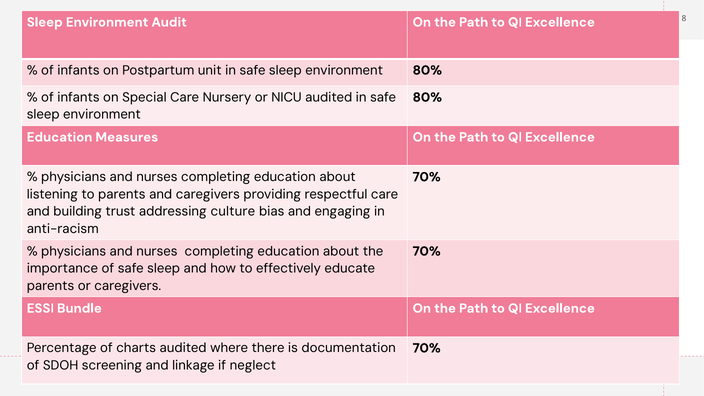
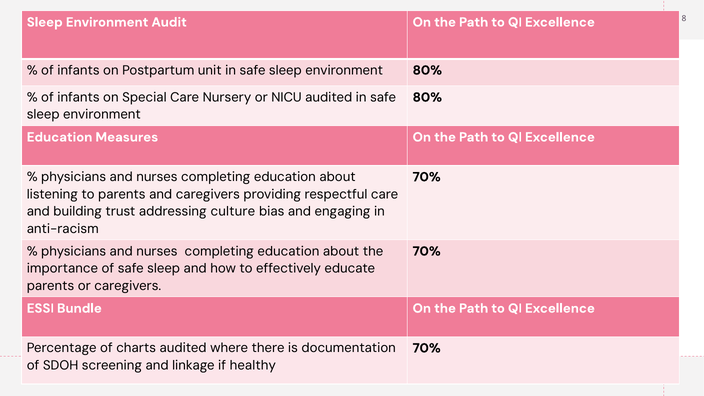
neglect: neglect -> healthy (253, 365)
